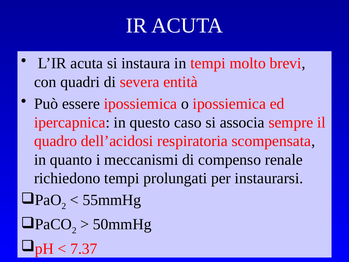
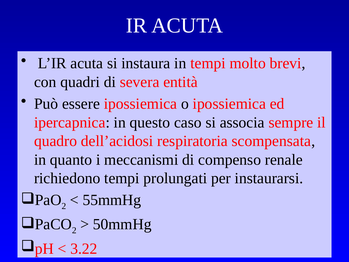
7.37: 7.37 -> 3.22 (84, 248)
